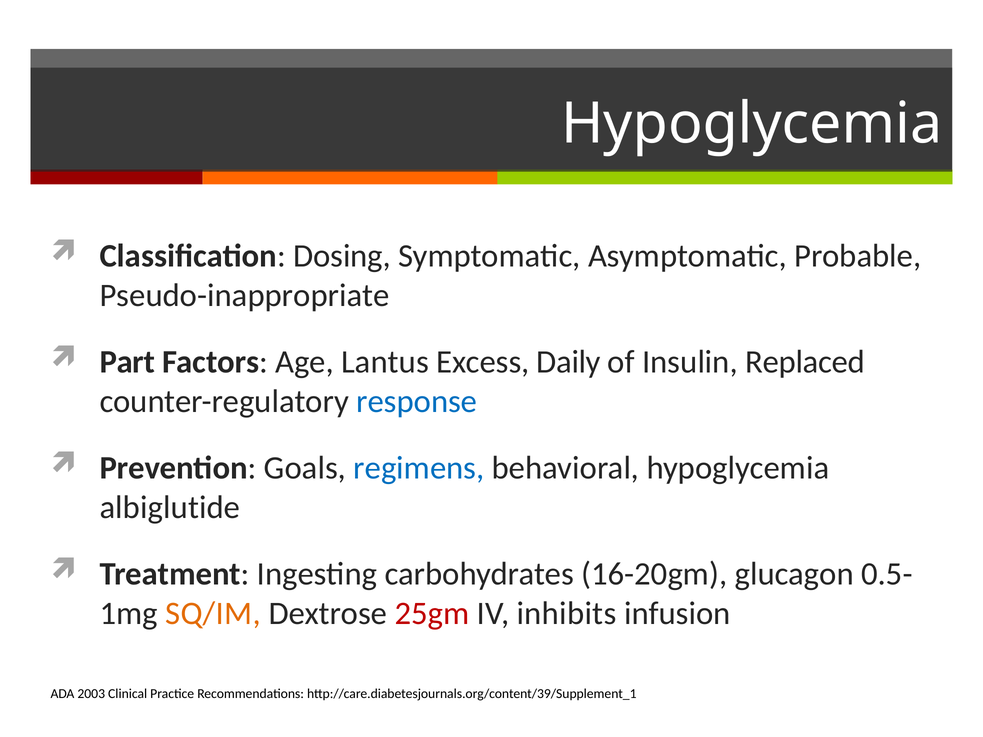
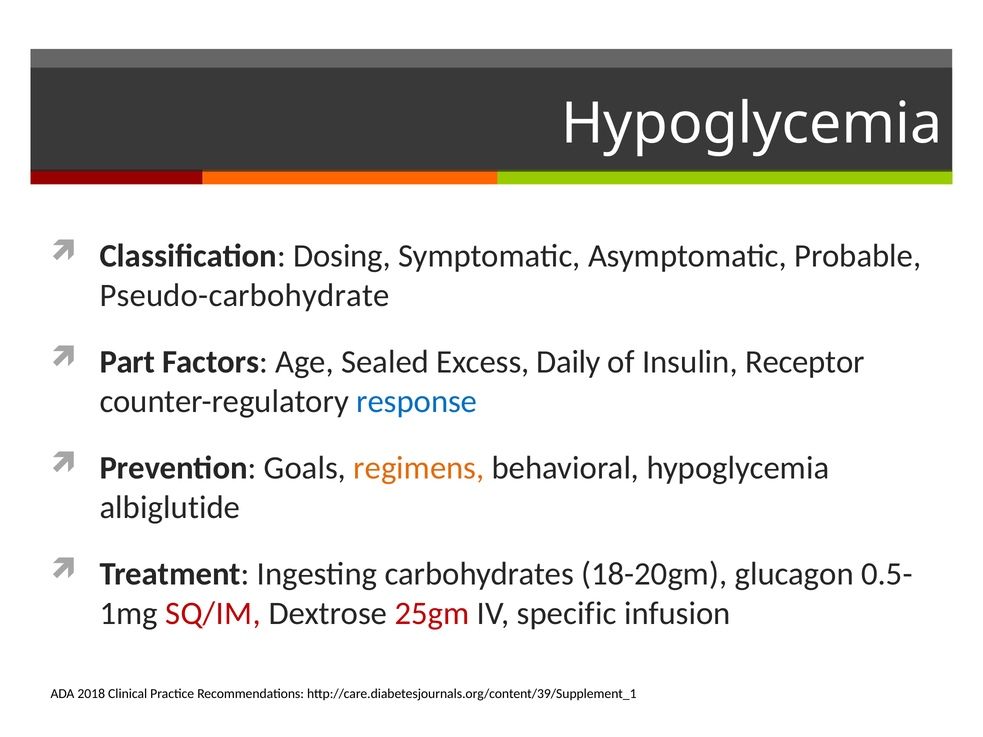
Pseudo-inappropriate: Pseudo-inappropriate -> Pseudo-carbohydrate (245, 296)
Lantus: Lantus -> Sealed (385, 362)
Replaced: Replaced -> Receptor (805, 362)
regimens colour: blue -> orange (419, 468)
16-20gm: 16-20gm -> 18-20gm (654, 574)
SQ/IM colour: orange -> red (213, 613)
inhibits: inhibits -> specific (567, 613)
2003: 2003 -> 2018 (91, 694)
